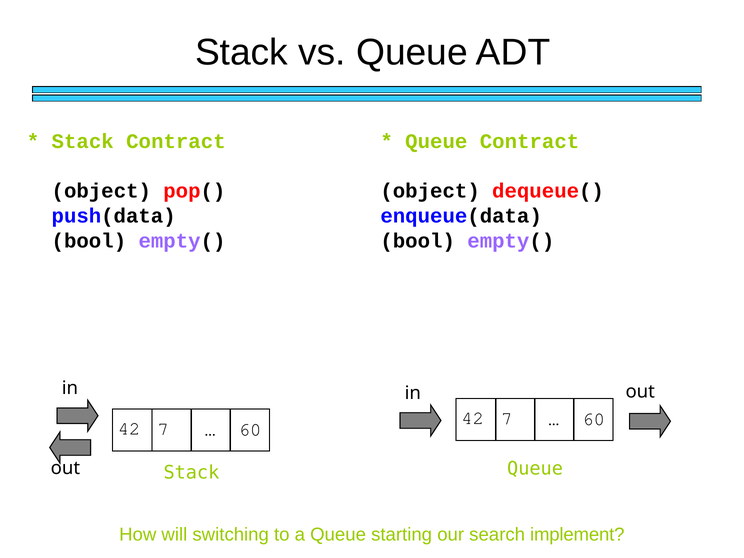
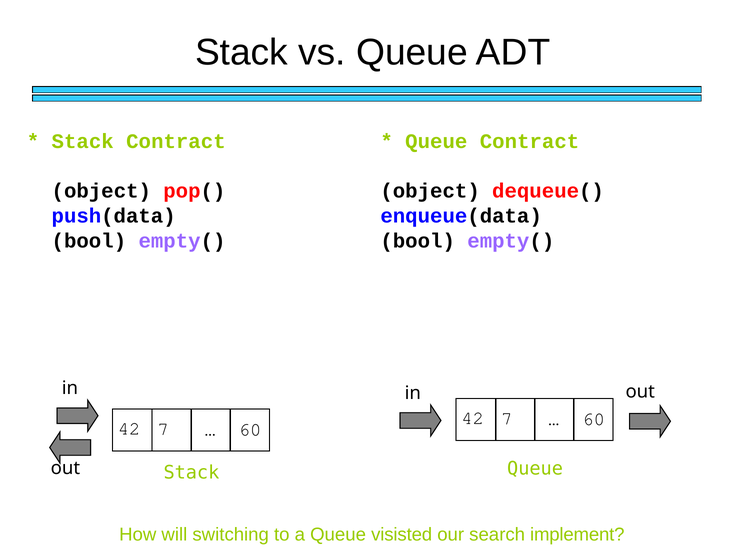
starting: starting -> visisted (402, 534)
